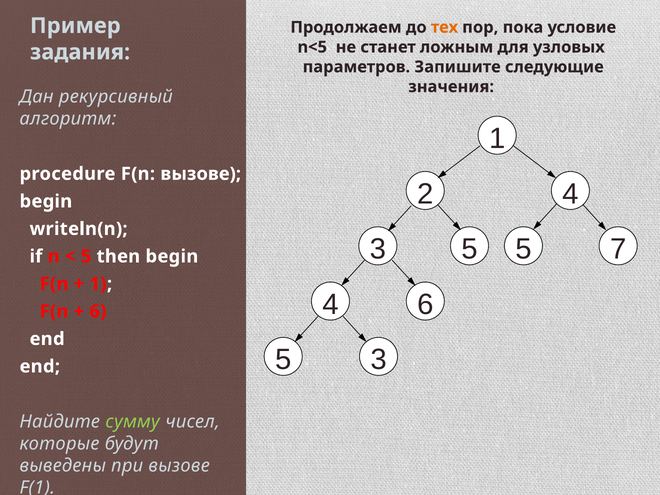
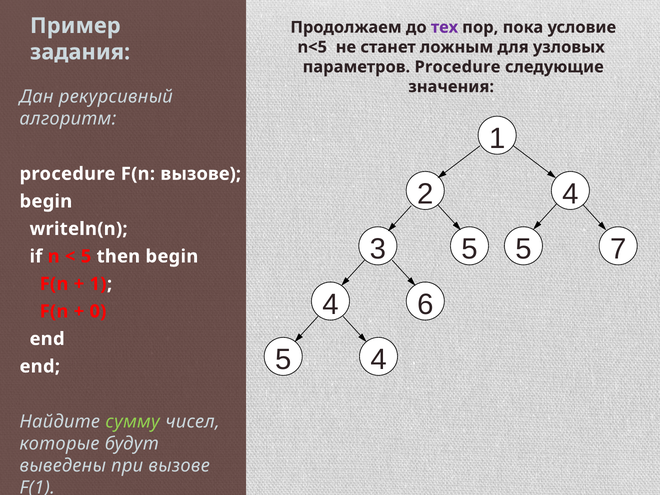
тех colour: orange -> purple (445, 27)
параметров Запишите: Запишите -> Procedure (458, 67)
6: 6 -> 0 (98, 311)
3: 3 -> 4 (379, 360)
